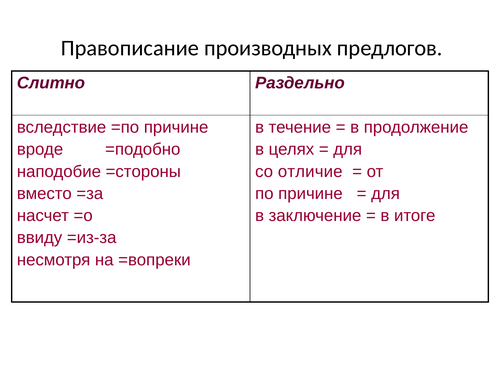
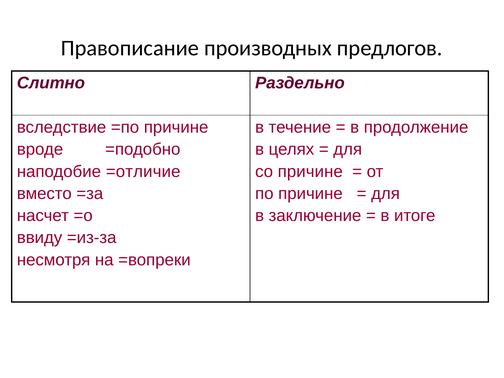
=стороны: =стороны -> =отличие (143, 171)
со отличие: отличие -> причине (310, 171)
